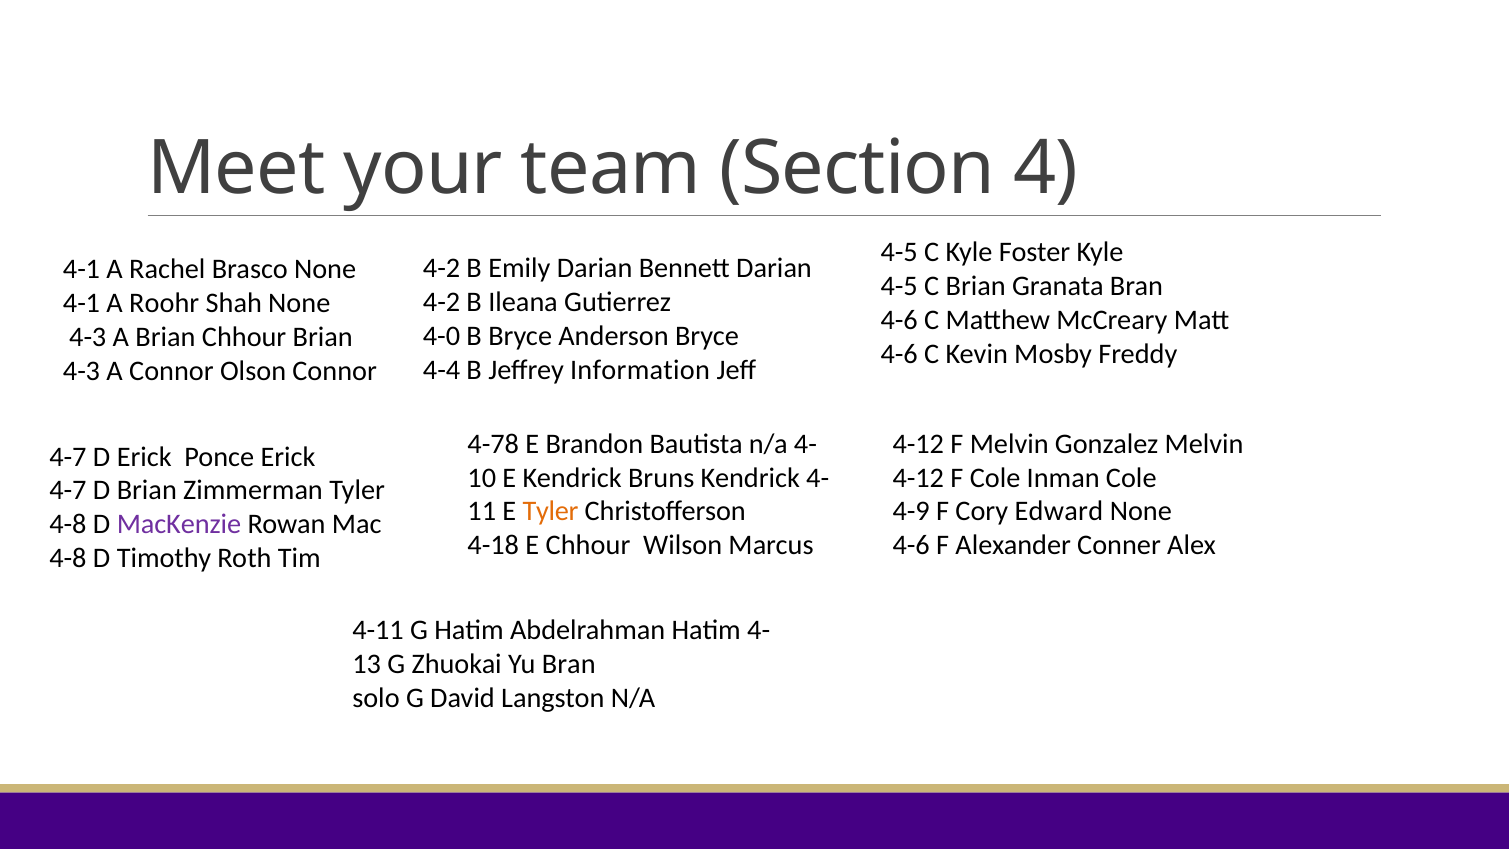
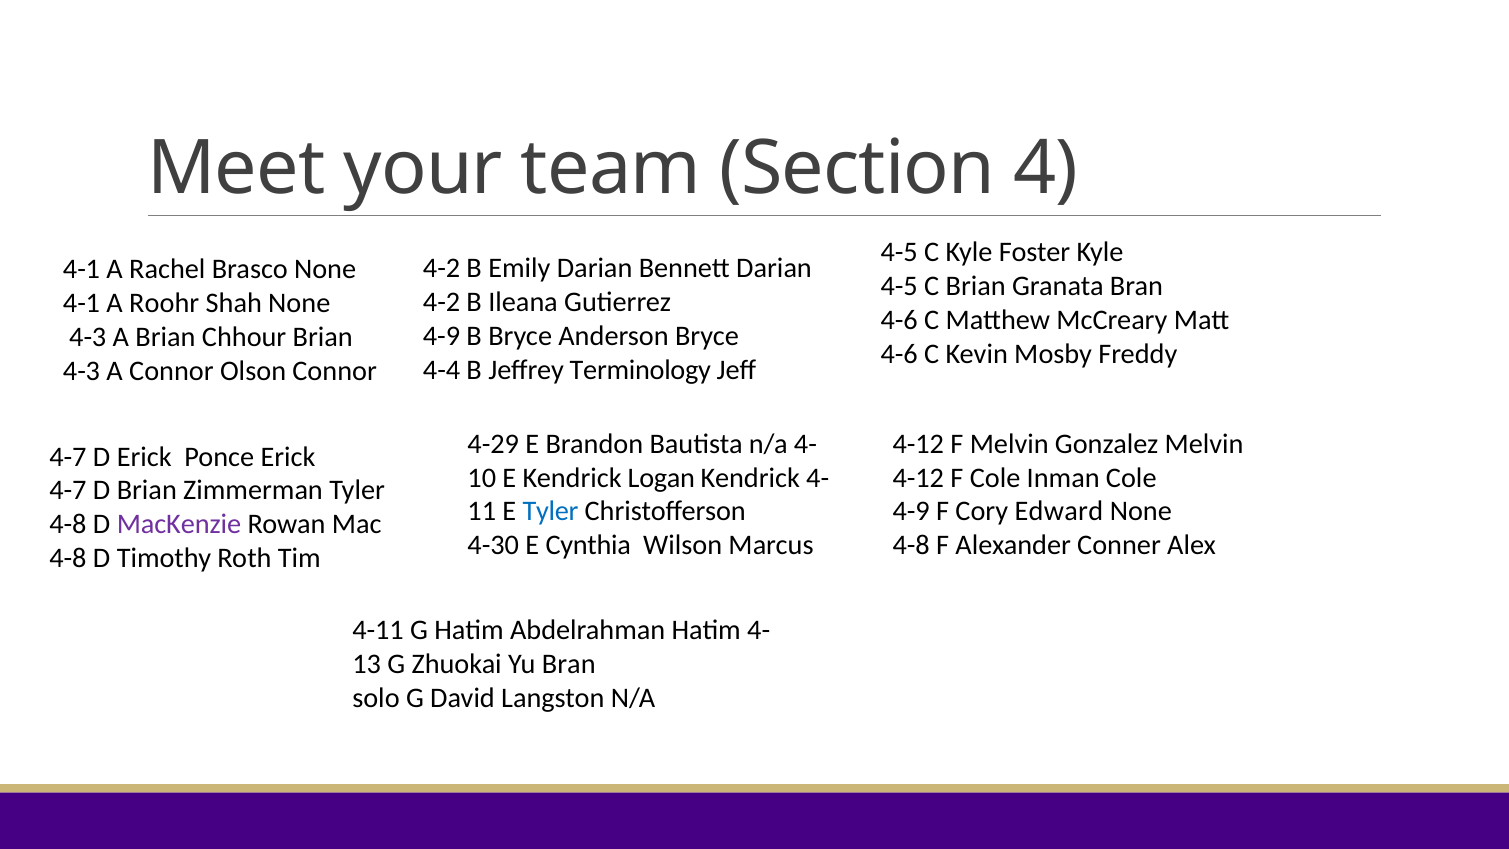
4-0: 4-0 -> 4-9 (442, 336)
Information: Information -> Terminology (640, 370)
4-78: 4-78 -> 4-29 (493, 444)
Bruns: Bruns -> Logan (661, 478)
Tyler colour: orange -> blue (551, 512)
4-18: 4-18 -> 4-30 (493, 545)
E Chhour: Chhour -> Cynthia (588, 545)
4-6: 4-6 -> 4-8 (911, 545)
